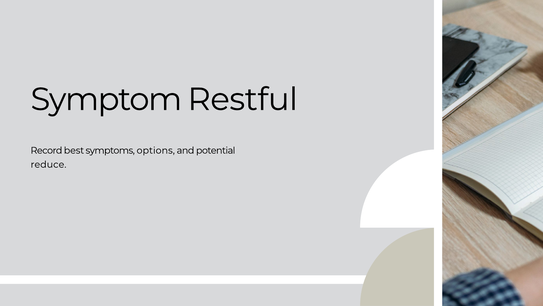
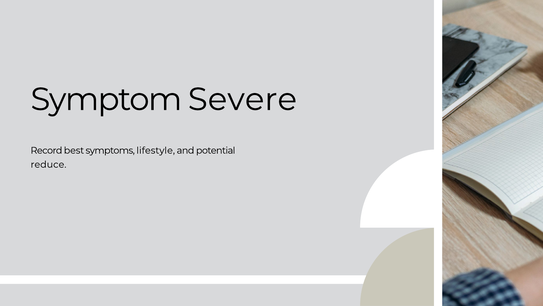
Restful: Restful -> Severe (242, 99)
options: options -> lifestyle (156, 150)
